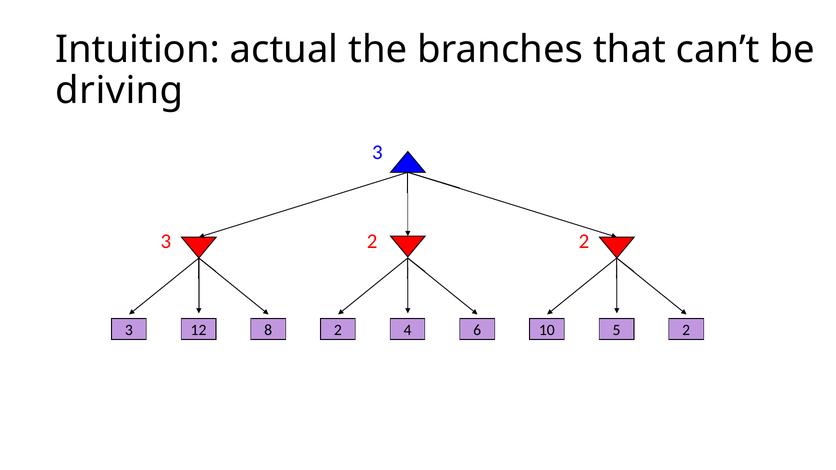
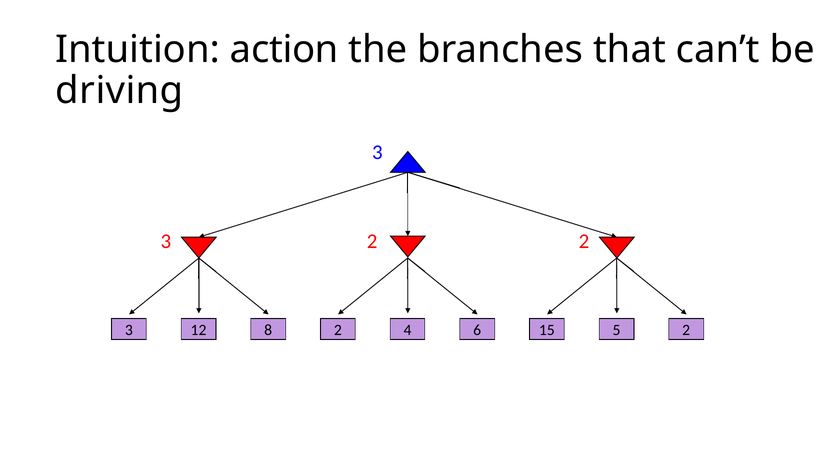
actual: actual -> action (284, 50)
10: 10 -> 15 (547, 330)
